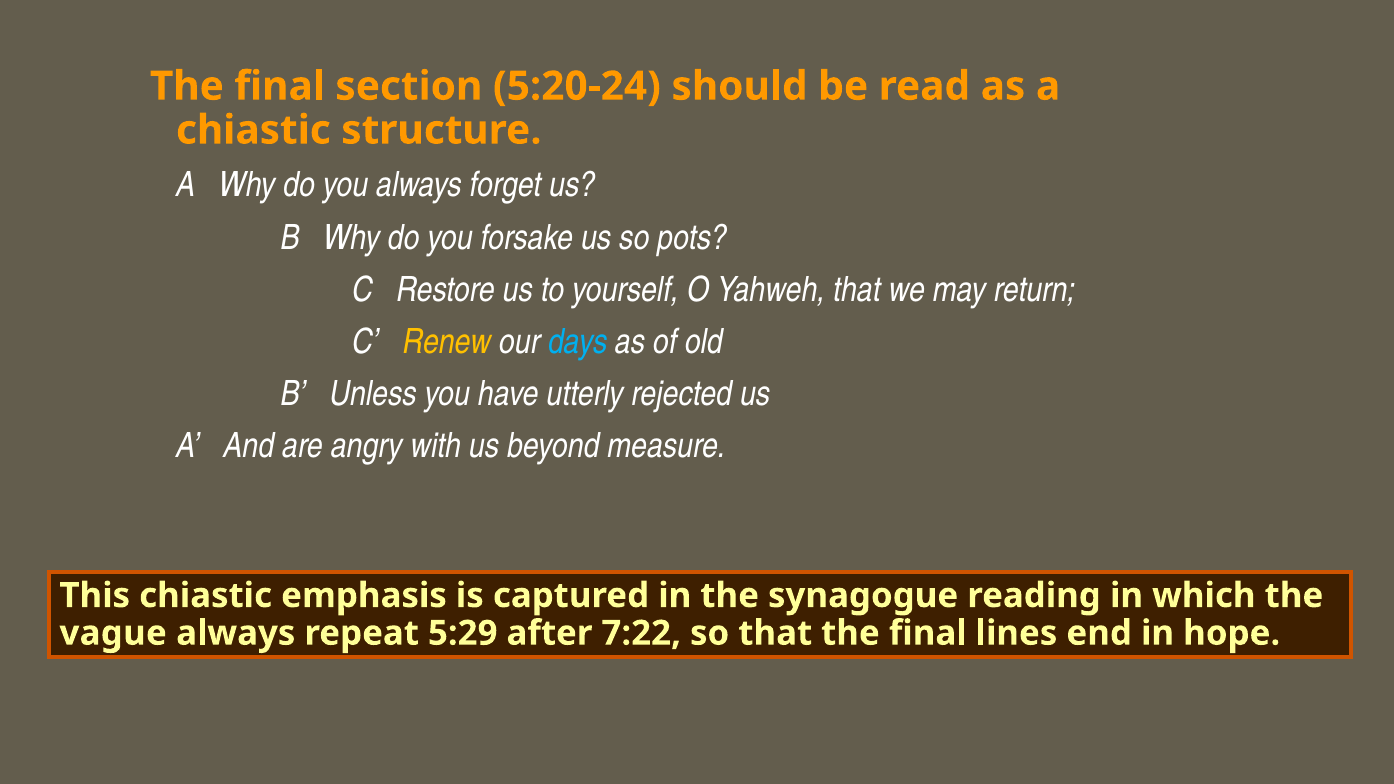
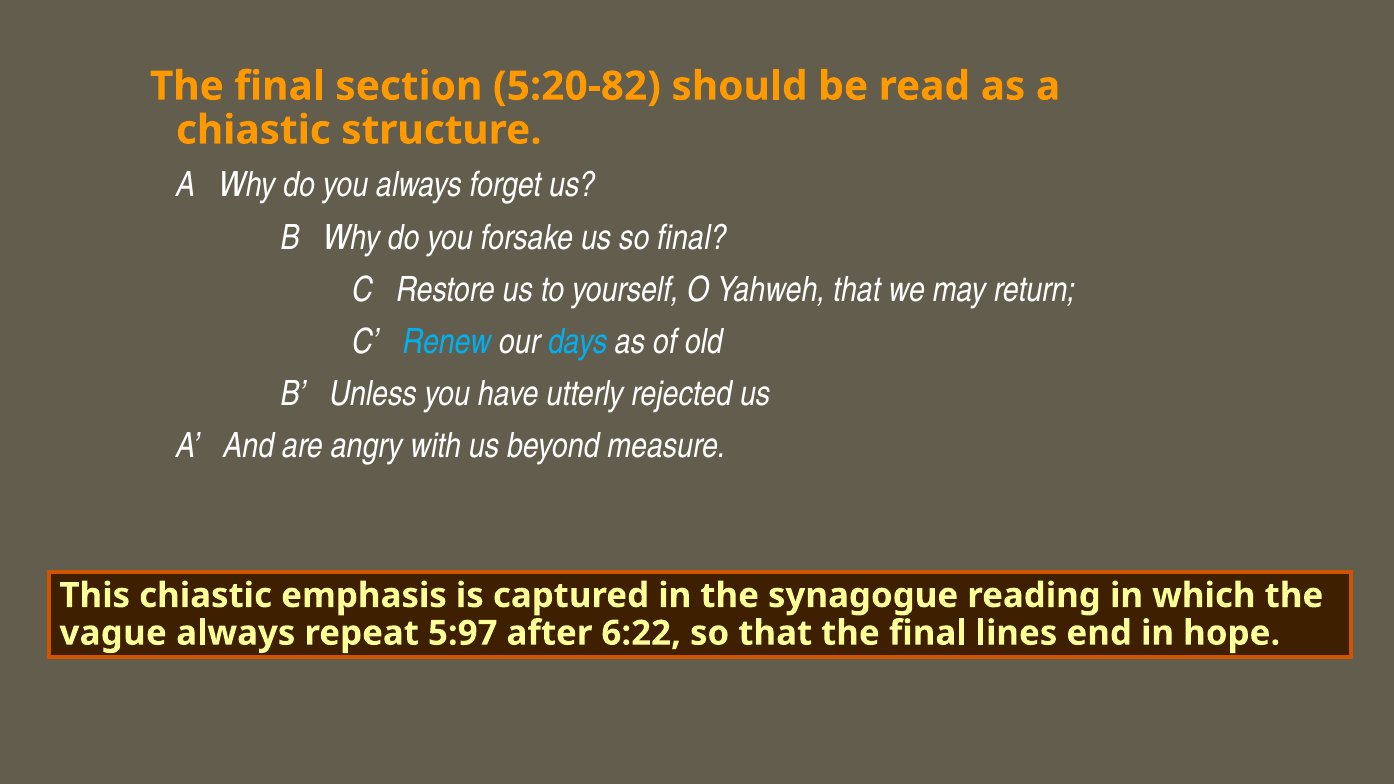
5:20-24: 5:20-24 -> 5:20-82 (577, 86)
so pots: pots -> final (692, 238)
Renew colour: yellow -> light blue (447, 342)
5:29: 5:29 -> 5:97 (463, 633)
7:22: 7:22 -> 6:22 (641, 633)
